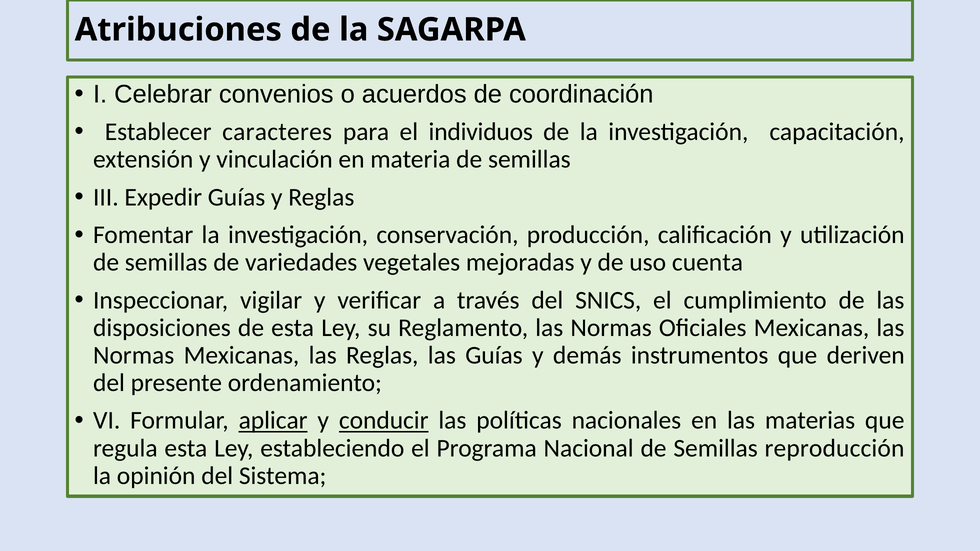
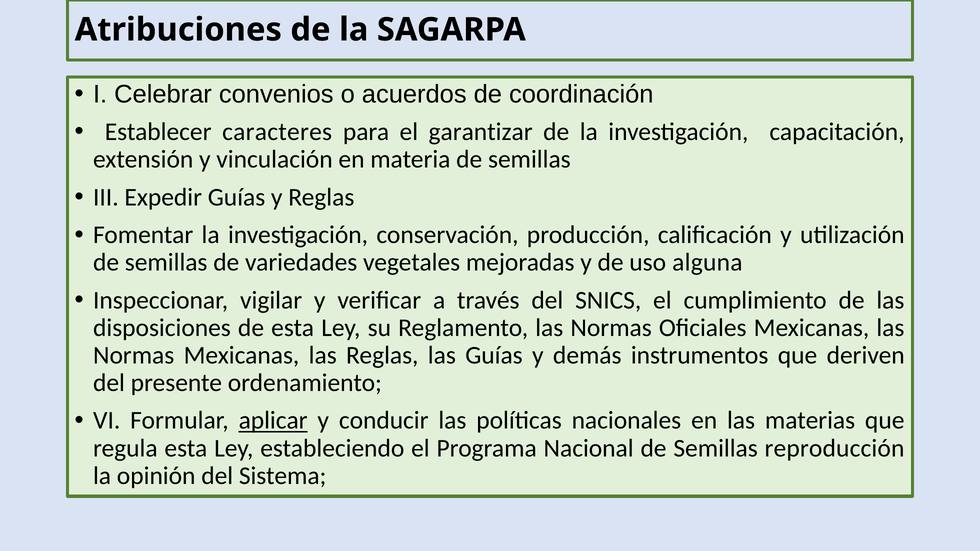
individuos: individuos -> garantizar (481, 132)
cuenta: cuenta -> alguna (707, 263)
conducir underline: present -> none (384, 421)
